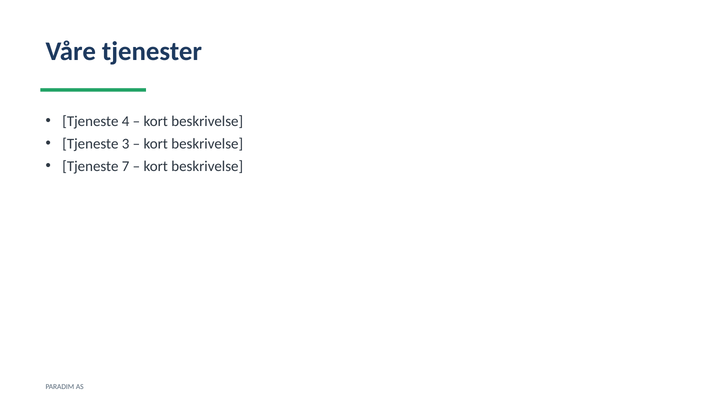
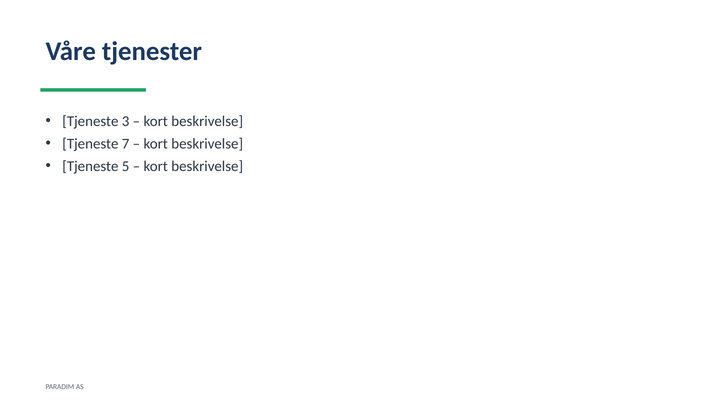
4: 4 -> 3 (126, 121)
3: 3 -> 7 (126, 144)
7: 7 -> 5 (126, 166)
